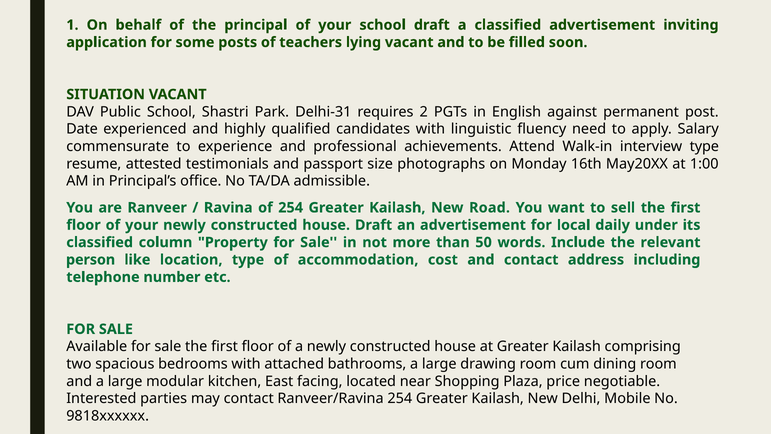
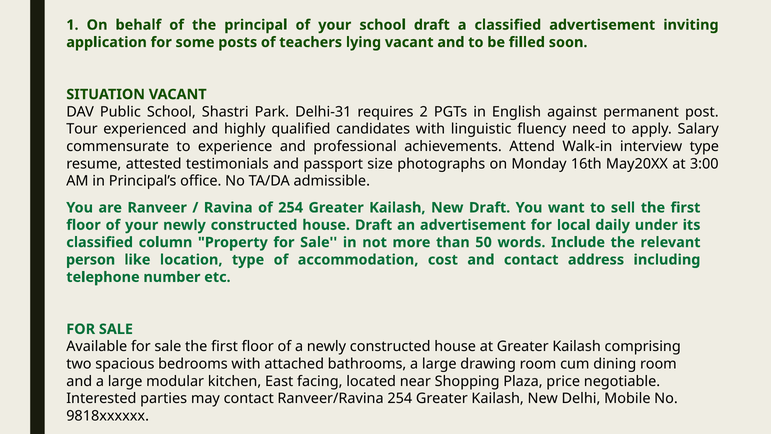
Date: Date -> Tour (82, 129)
1:00: 1:00 -> 3:00 (704, 164)
New Road: Road -> Draft (490, 208)
